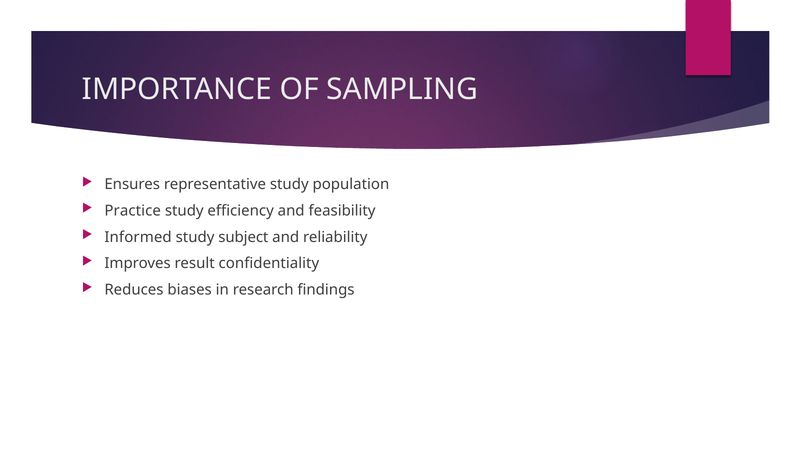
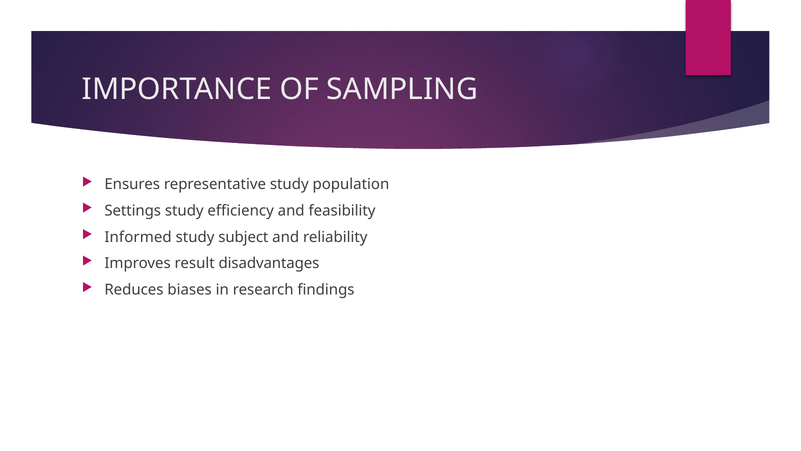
Practice: Practice -> Settings (133, 210)
confidentiality: confidentiality -> disadvantages (269, 263)
